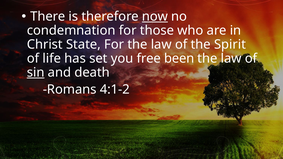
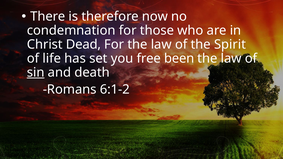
now underline: present -> none (155, 16)
State: State -> Dead (83, 44)
4:1-2: 4:1-2 -> 6:1-2 (115, 89)
